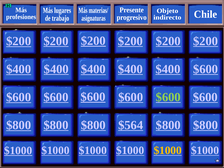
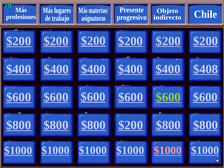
$600: $600 -> $408 (206, 69)
$564: $564 -> $200 (131, 125)
$1000 colour: yellow -> pink (168, 150)
